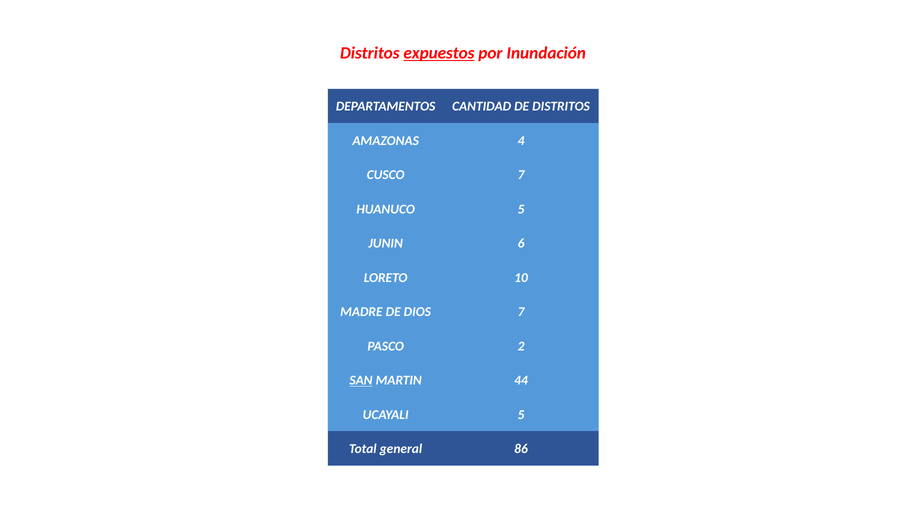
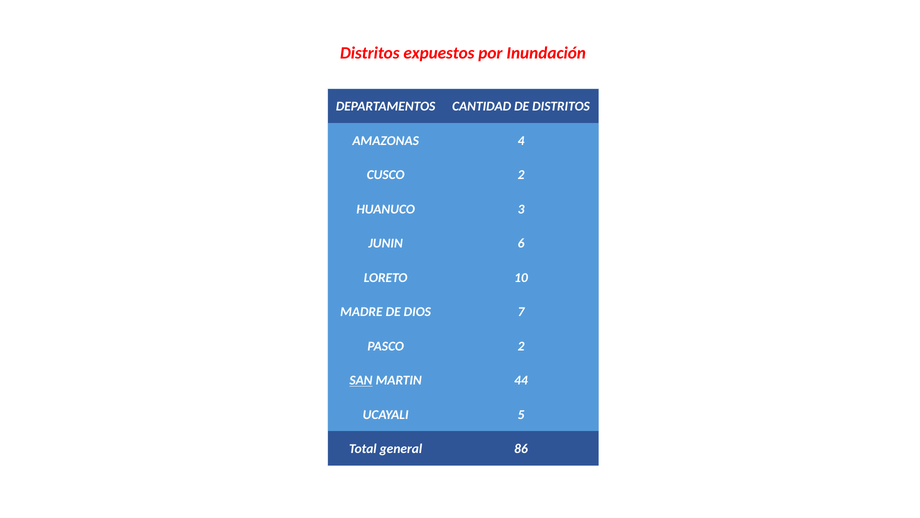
expuestos underline: present -> none (439, 53)
CUSCO 7: 7 -> 2 (521, 175)
HUANUCO 5: 5 -> 3 (521, 209)
